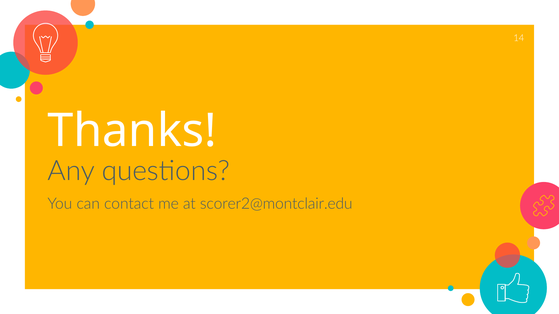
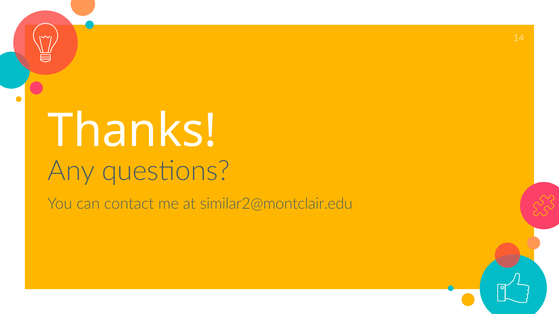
scorer2@montclair.edu: scorer2@montclair.edu -> similar2@montclair.edu (276, 204)
